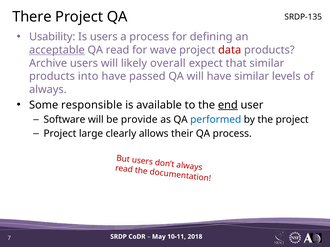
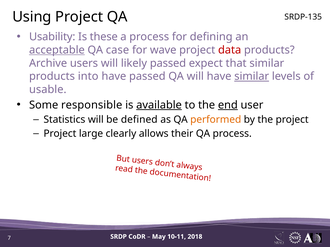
There: There -> Using (32, 17)
Is users: users -> these (104, 37)
QA read: read -> case (117, 50)
likely overall: overall -> passed (168, 63)
similar underline: none -> present (252, 77)
always: always -> usable (48, 90)
available underline: none -> present (159, 105)
Software: Software -> Statistics (64, 120)
provide: provide -> defined (139, 120)
performed colour: blue -> orange (216, 120)
